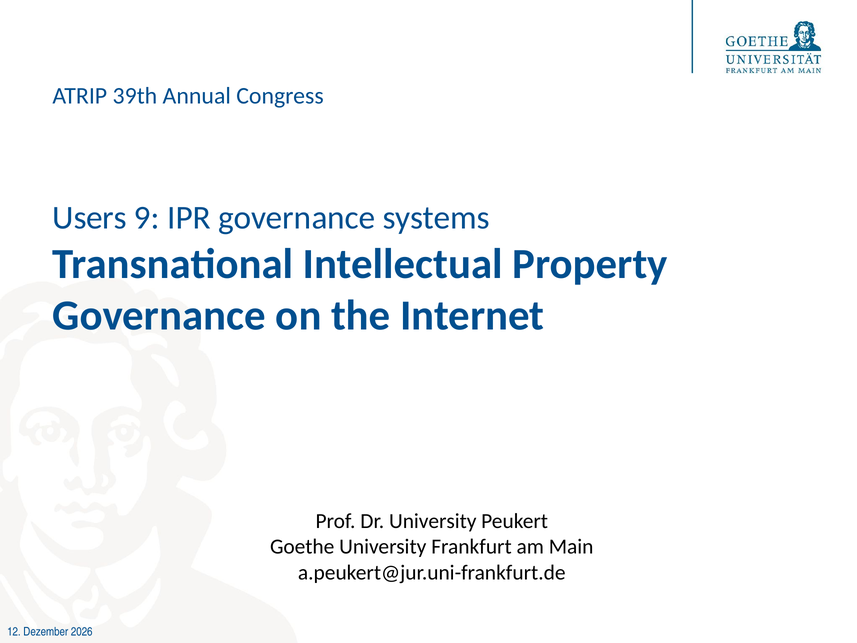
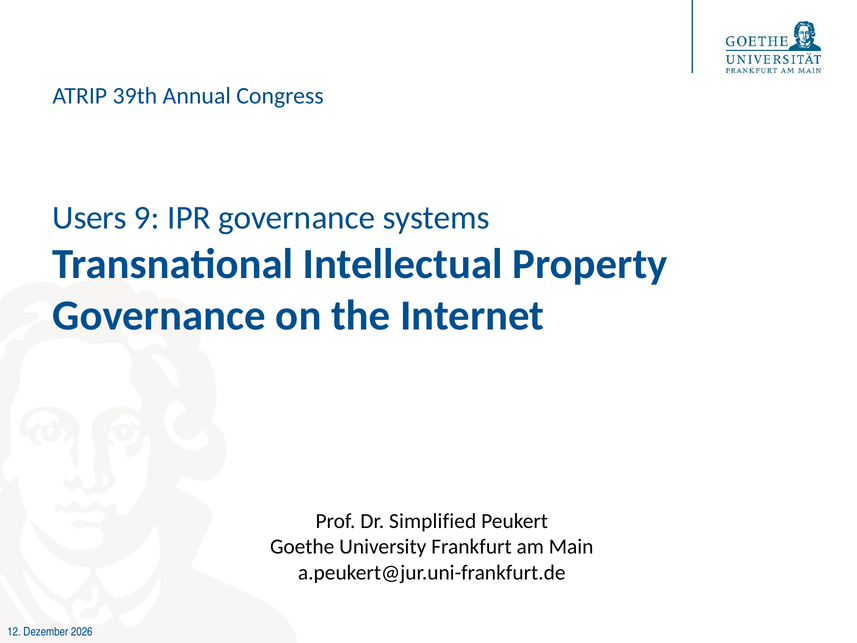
Dr University: University -> Simplified (433, 521)
